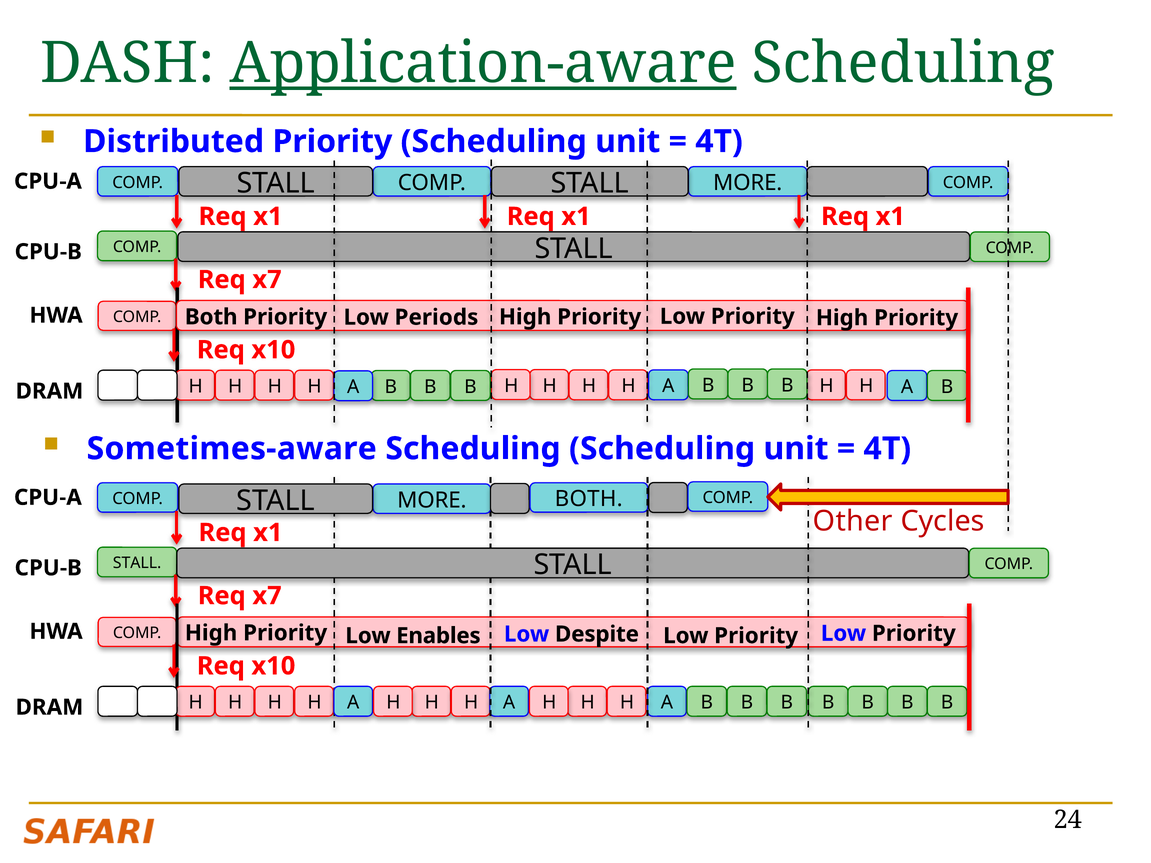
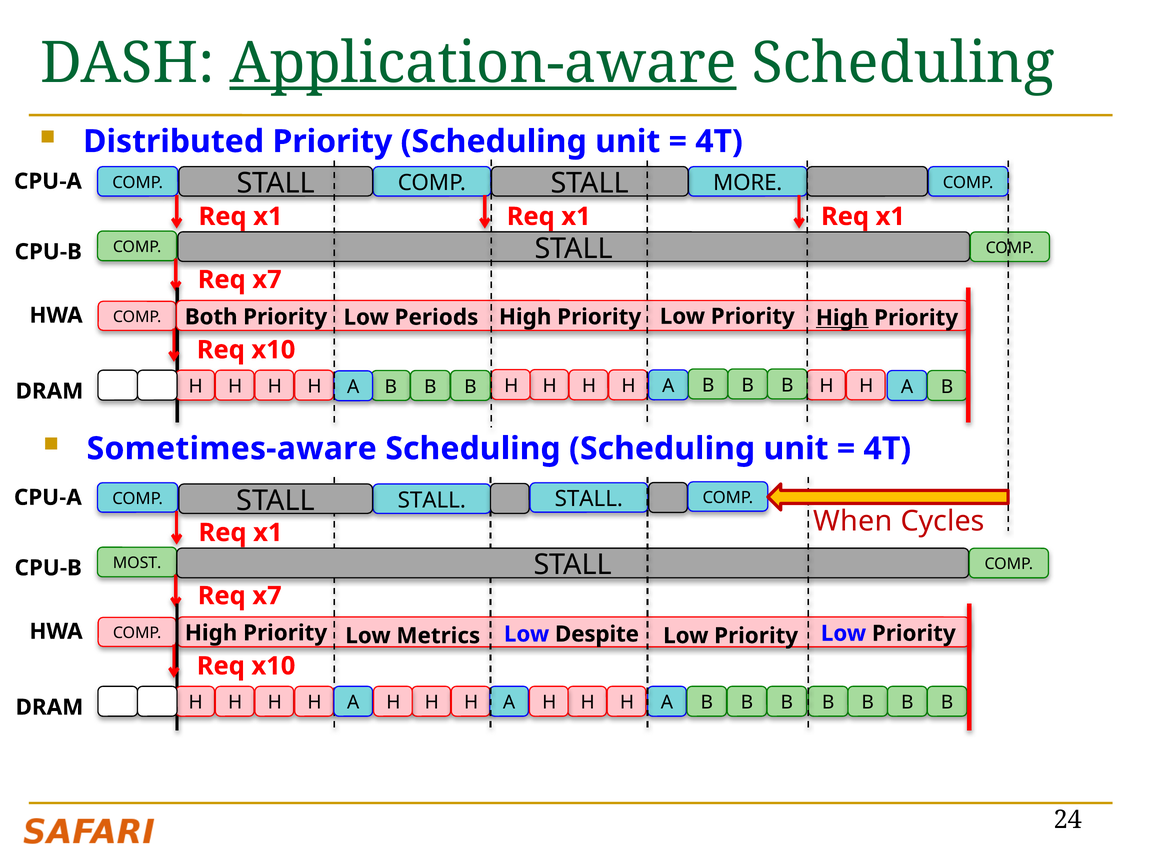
High underline: none -> present (842, 318)
BOTH: BOTH -> STALL (589, 499)
MORE: MORE -> STALL (432, 500)
Other: Other -> When (853, 521)
STALL: STALL -> MOST (137, 563)
Enables: Enables -> Metrics (438, 636)
